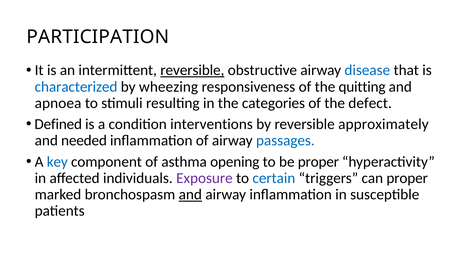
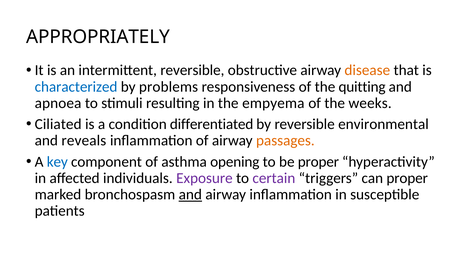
PARTICIPATION: PARTICIPATION -> APPROPRIATELY (98, 37)
reversible underline: present -> none (192, 70)
disease colour: blue -> orange (367, 70)
wheezing: wheezing -> problems (169, 87)
categories: categories -> empyema (273, 103)
defect: defect -> weeks (370, 103)
Defined: Defined -> Ciliated (58, 124)
interventions: interventions -> differentiated (212, 124)
approximately: approximately -> environmental (383, 124)
needed: needed -> reveals (84, 141)
passages colour: blue -> orange (285, 141)
certain colour: blue -> purple (274, 178)
